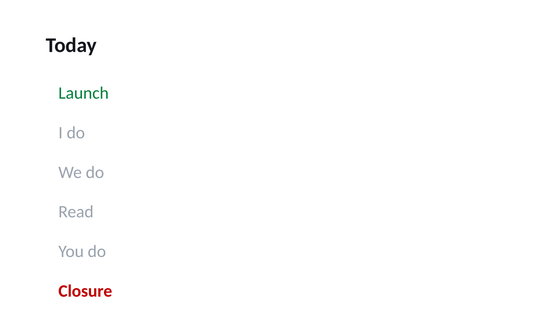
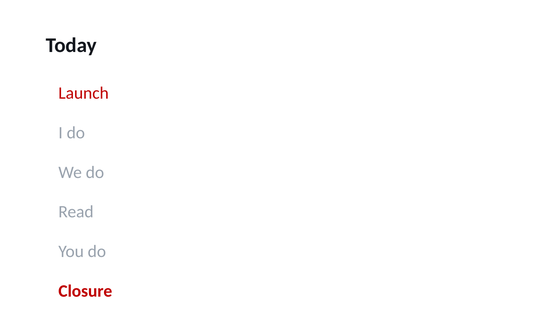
Launch colour: green -> red (84, 93)
